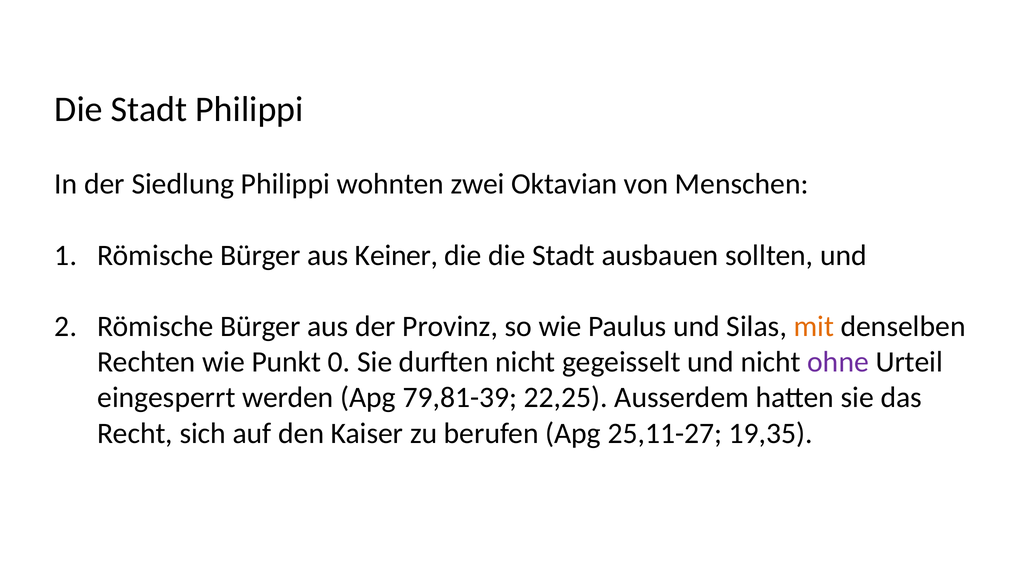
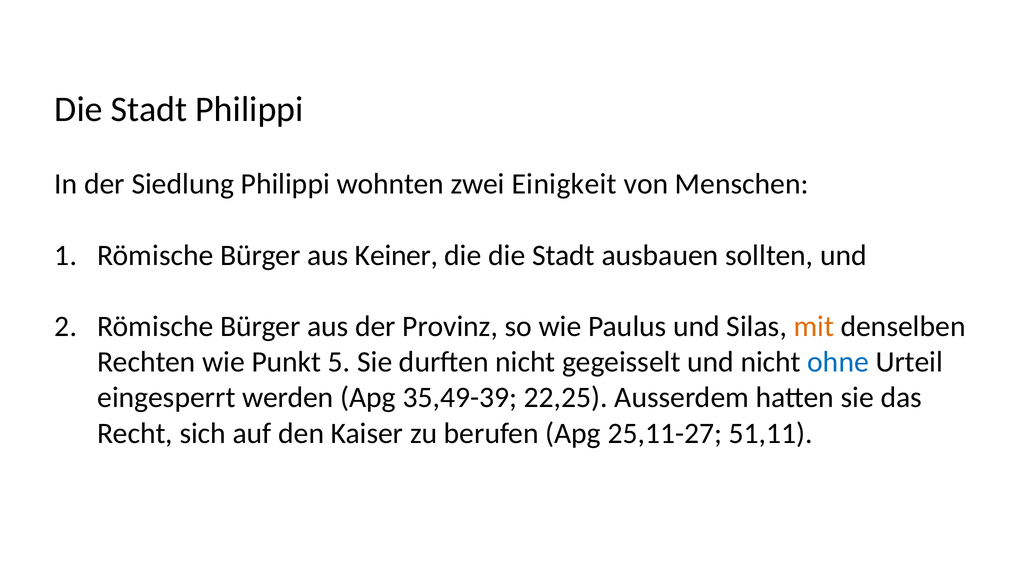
Oktavian: Oktavian -> Einigkeit (564, 184)
0: 0 -> 5 (339, 362)
ohne colour: purple -> blue (838, 362)
79,81-39: 79,81-39 -> 35,49-39 (460, 398)
19,35: 19,35 -> 51,11 (771, 434)
